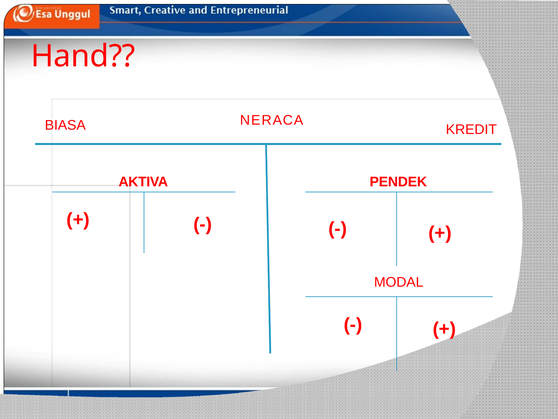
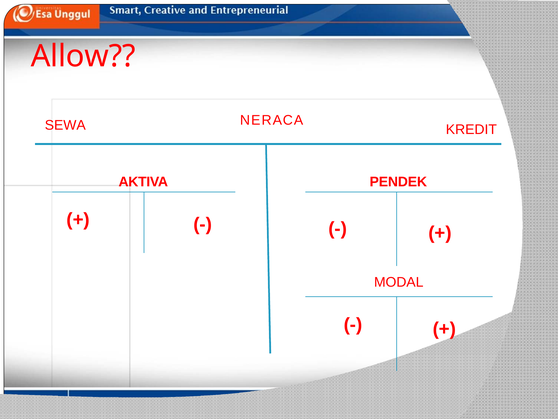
Hand: Hand -> Allow (83, 56)
BIASA: BIASA -> SEWA (65, 125)
